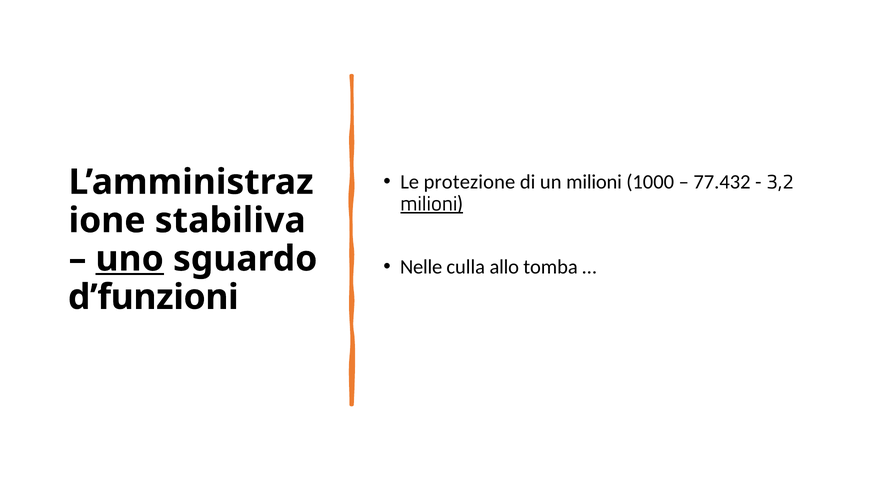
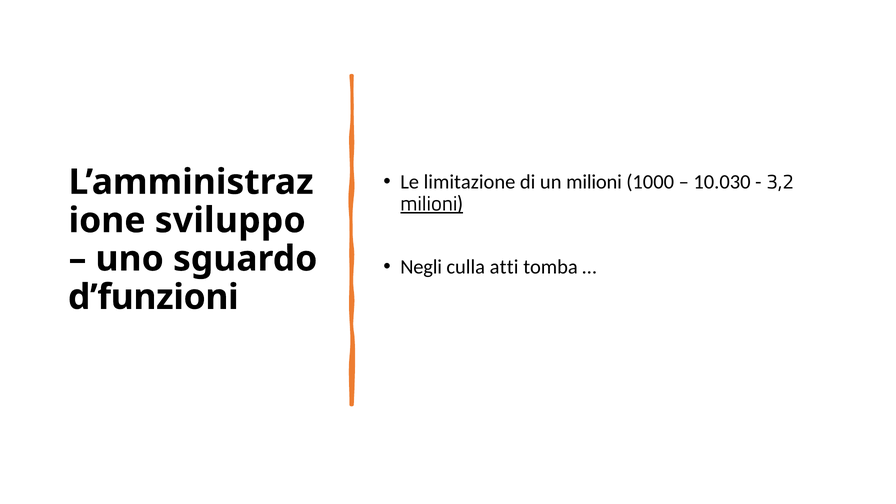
protezione: protezione -> limitazione (470, 182)
77.432: 77.432 -> 10.030 (722, 182)
stabiliva: stabiliva -> sviluppo (230, 221)
uno underline: present -> none (130, 259)
Nelle: Nelle -> Negli (421, 267)
allo: allo -> atti (504, 267)
